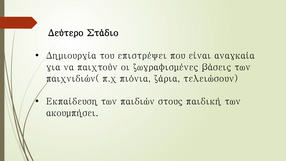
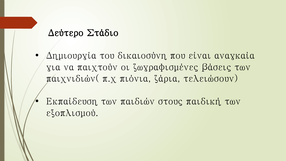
επιστρέψει: επιστρέψει -> δικαιοσύνη (142, 56)
ακουμπήσει: ακουμπήσει -> εξοπλισμού (72, 113)
